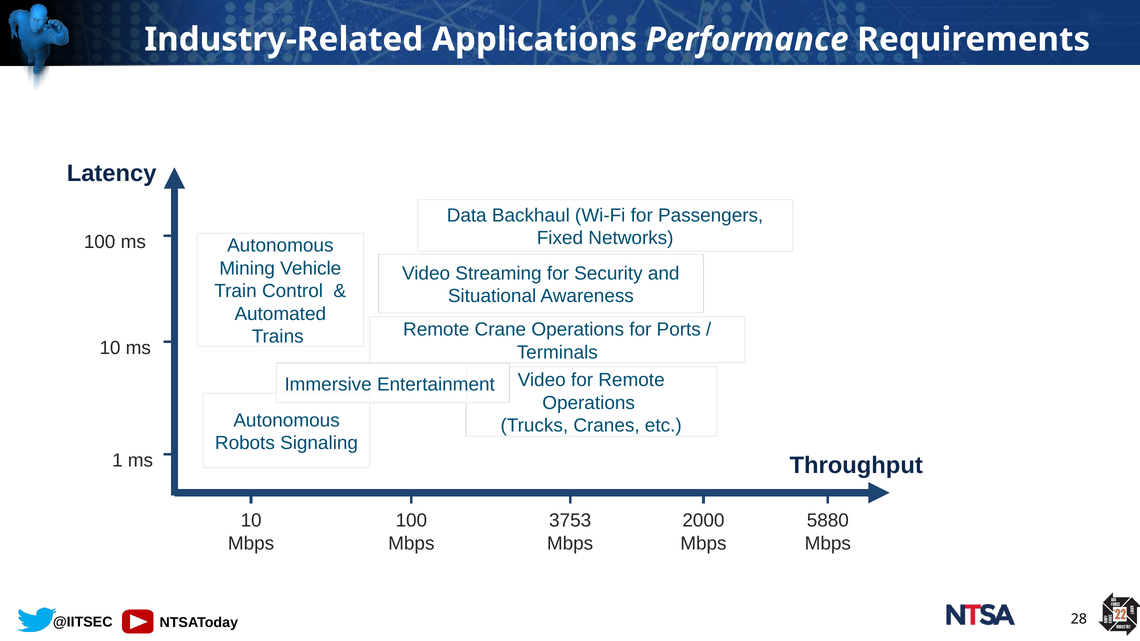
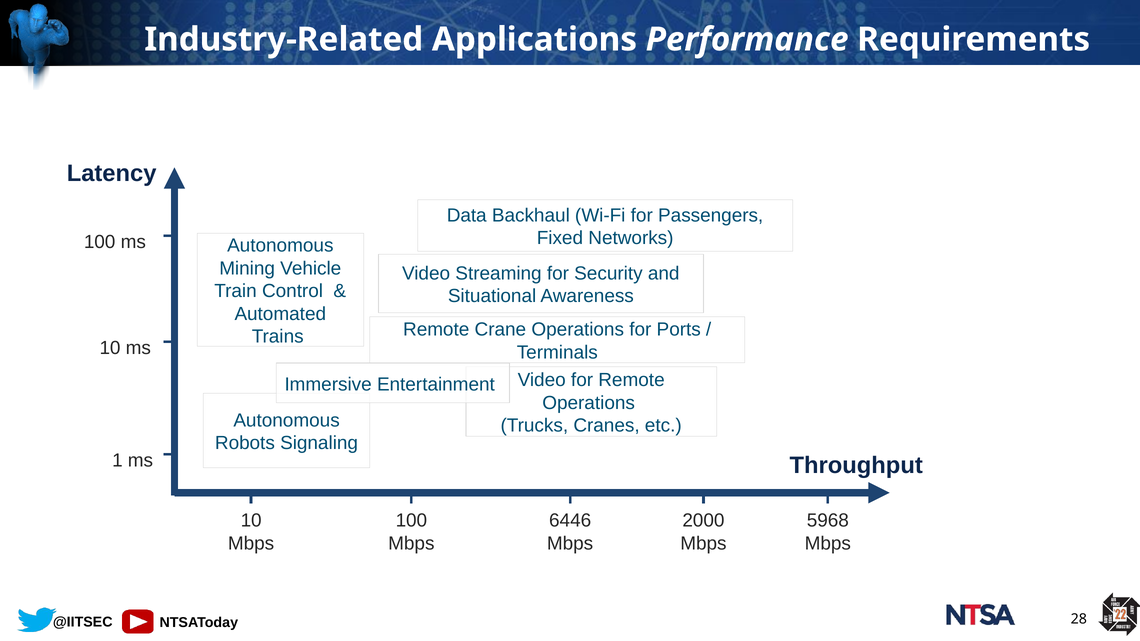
3753: 3753 -> 6446 (570, 521)
5880: 5880 -> 5968 (828, 521)
